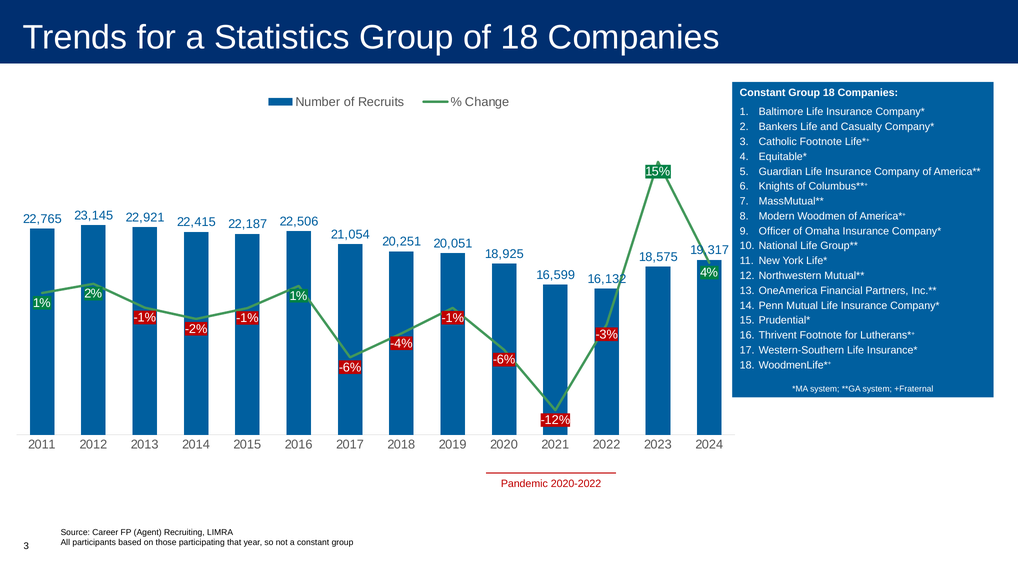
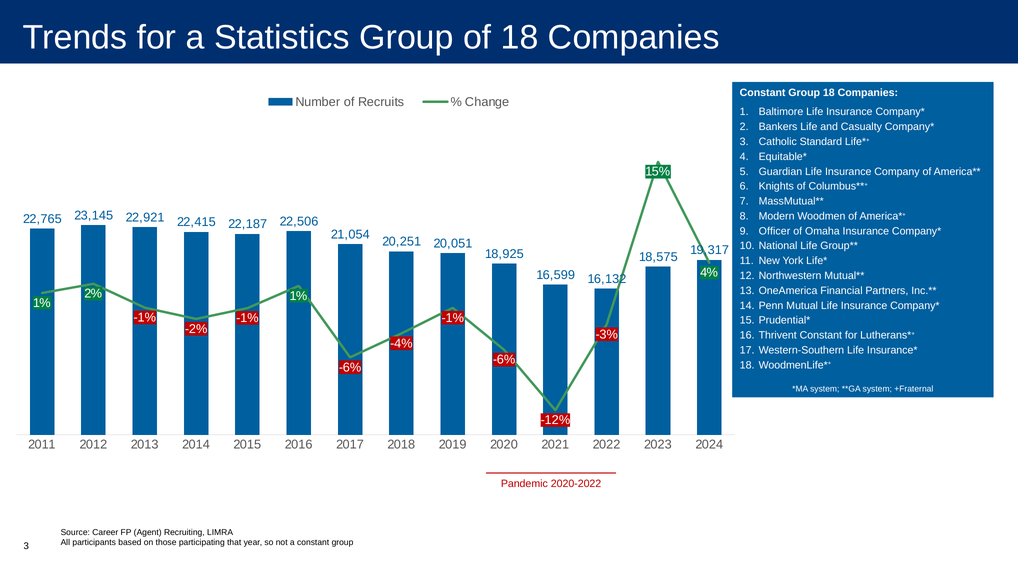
Catholic Footnote: Footnote -> Standard (821, 142)
Thrivent Footnote: Footnote -> Constant (821, 335)
